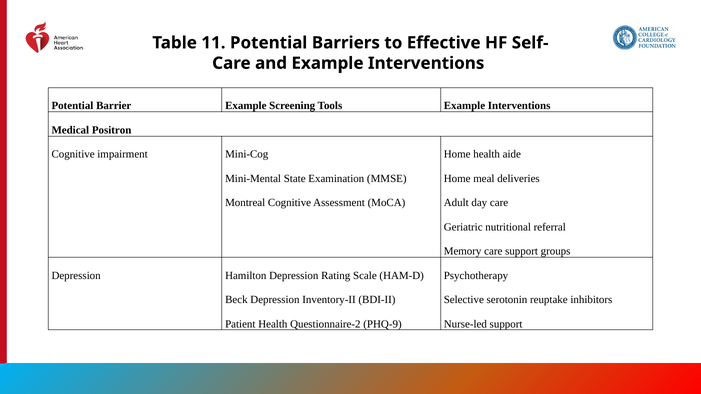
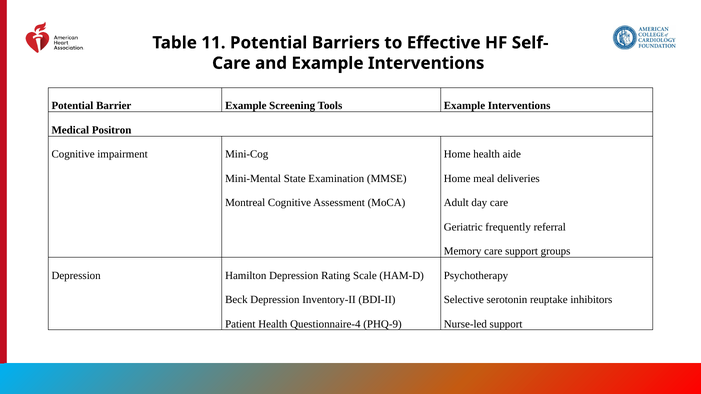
nutritional: nutritional -> frequently (508, 227)
Questionnaire-2: Questionnaire-2 -> Questionnaire-4 (325, 324)
